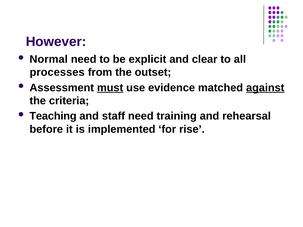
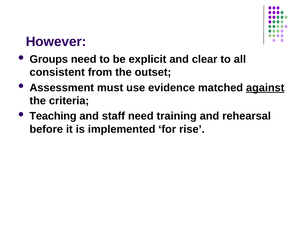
Normal: Normal -> Groups (49, 59)
processes: processes -> consistent (57, 72)
must underline: present -> none (110, 88)
